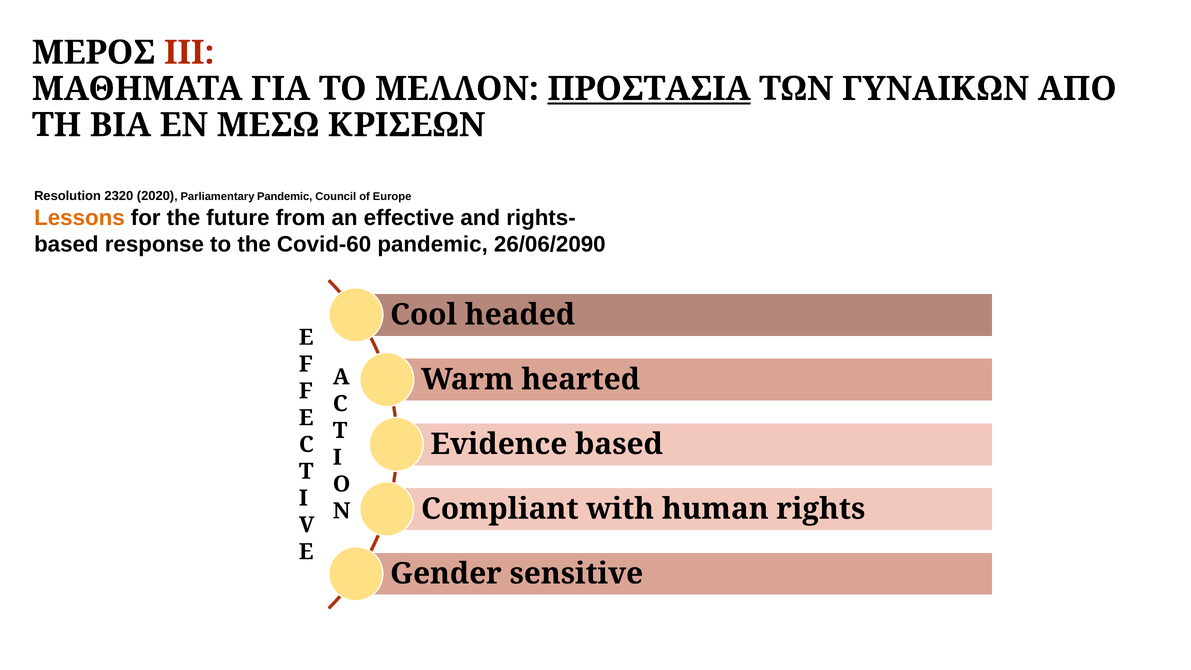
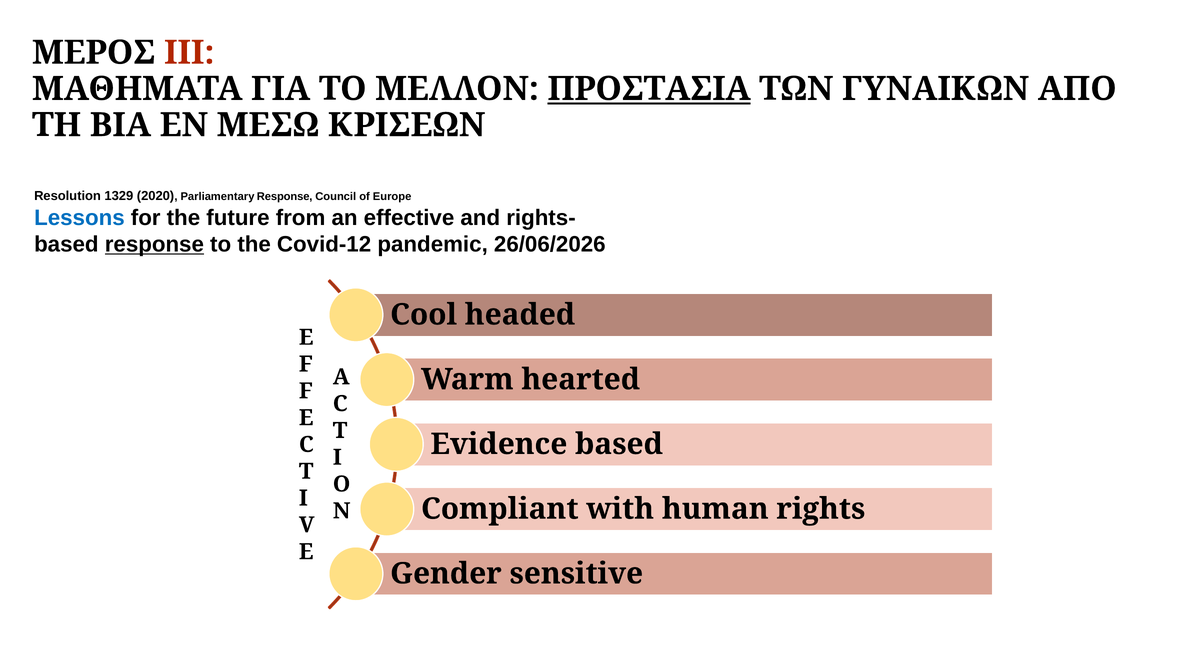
2320: 2320 -> 1329 (119, 196)
Parliamentary Pandemic: Pandemic -> Response (285, 196)
Lessons colour: orange -> blue (79, 218)
response underline: none -> present (154, 244)
Covid-60: Covid-60 -> Covid-12 (324, 244)
26/06/2090: 26/06/2090 -> 26/06/2026 (550, 244)
